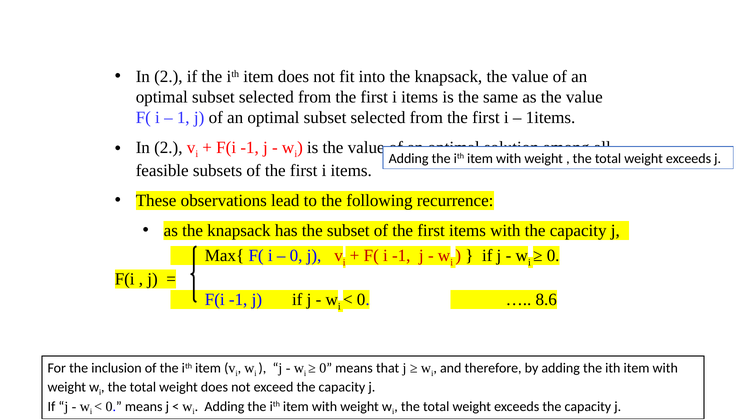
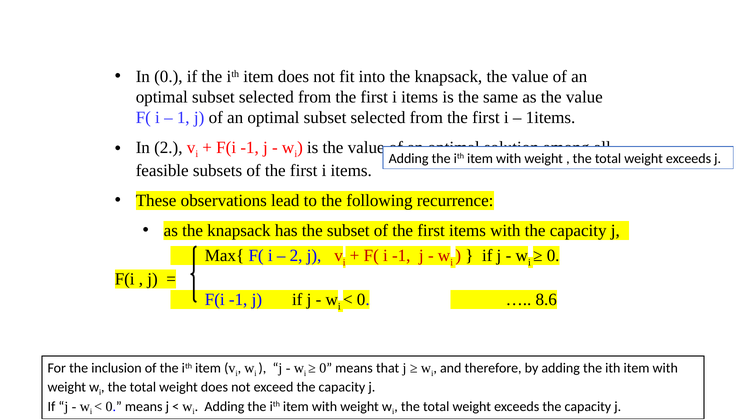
2: 2 -> 0 (168, 76)
0: 0 -> 2 (296, 256)
